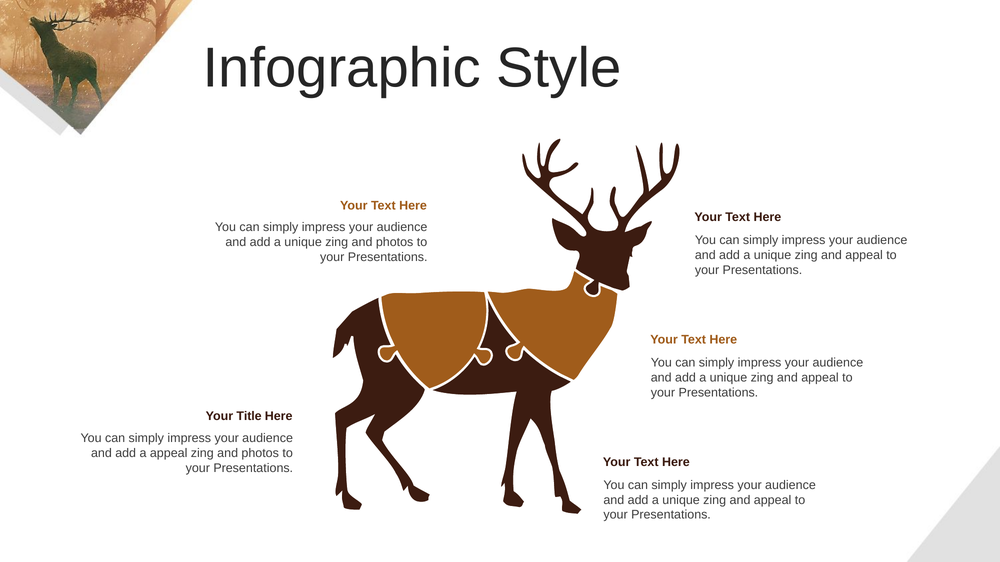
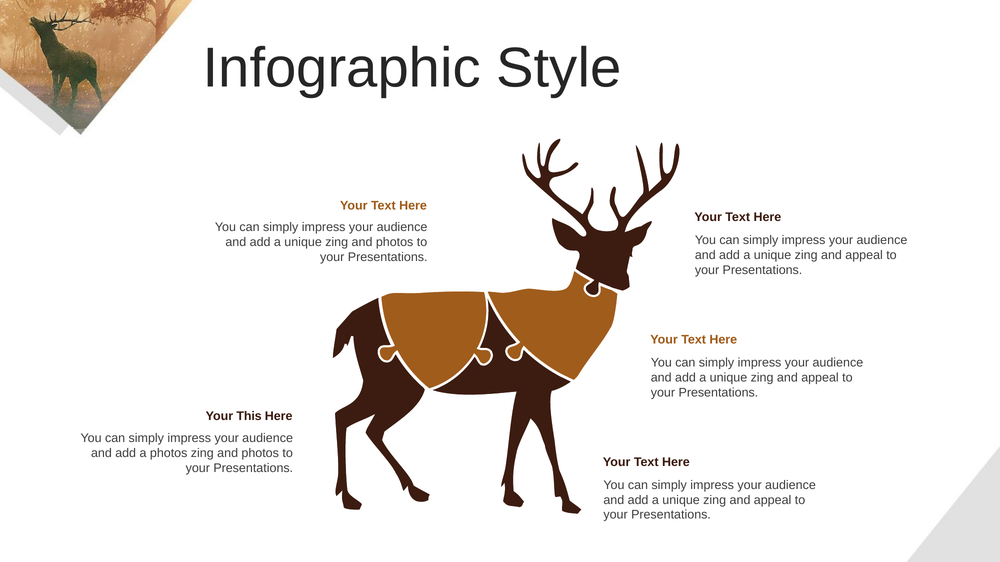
Title: Title -> This (249, 417)
a appeal: appeal -> photos (169, 454)
